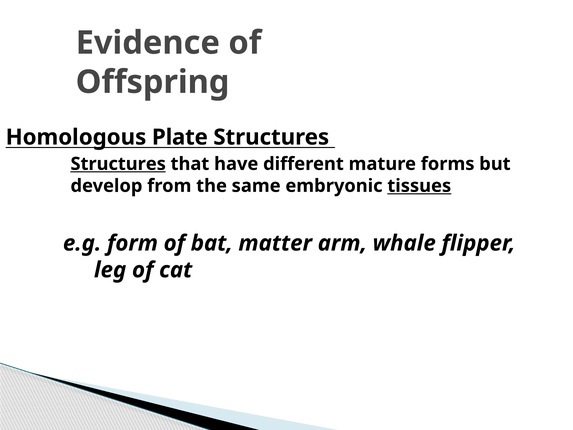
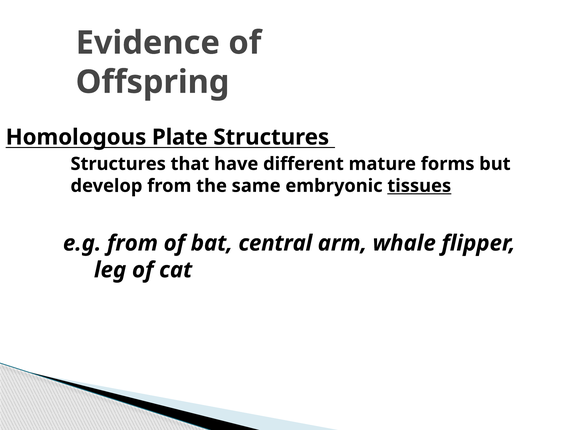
Structures underline: present -> none (118, 164)
e.g form: form -> from (132, 243)
matter: matter -> central (275, 243)
